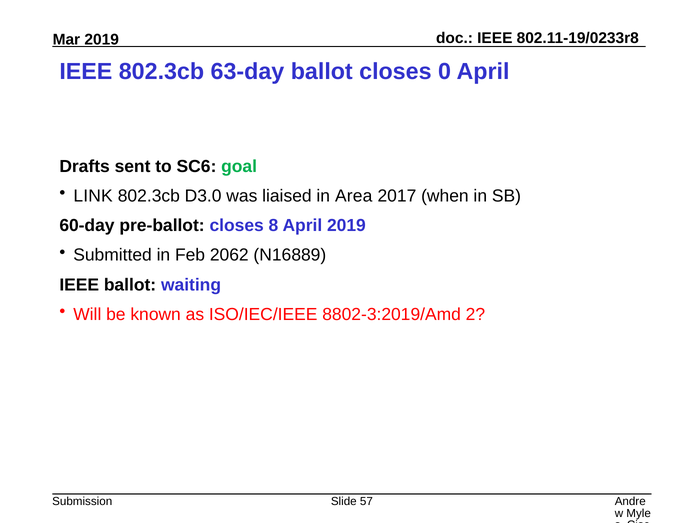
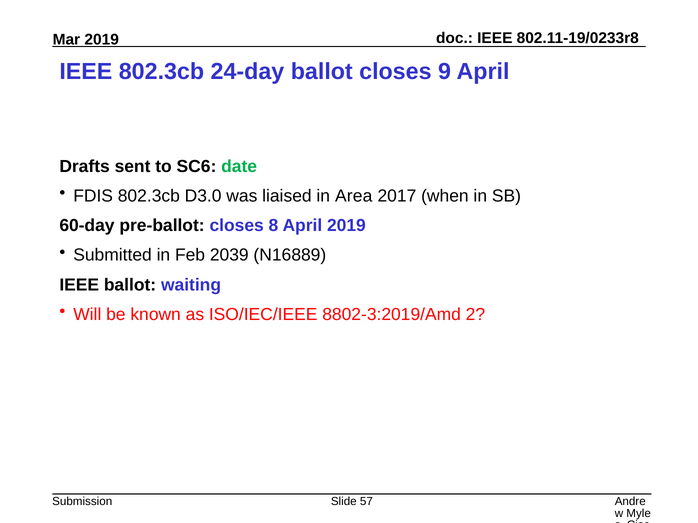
63-day: 63-day -> 24-day (247, 71)
0: 0 -> 9 (445, 71)
goal: goal -> date (239, 166)
LINK: LINK -> FDIS (93, 196)
2062: 2062 -> 2039 (229, 255)
